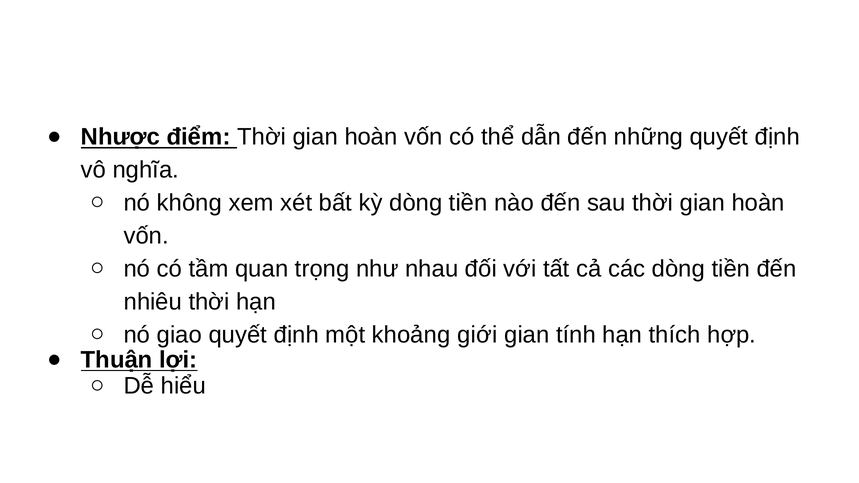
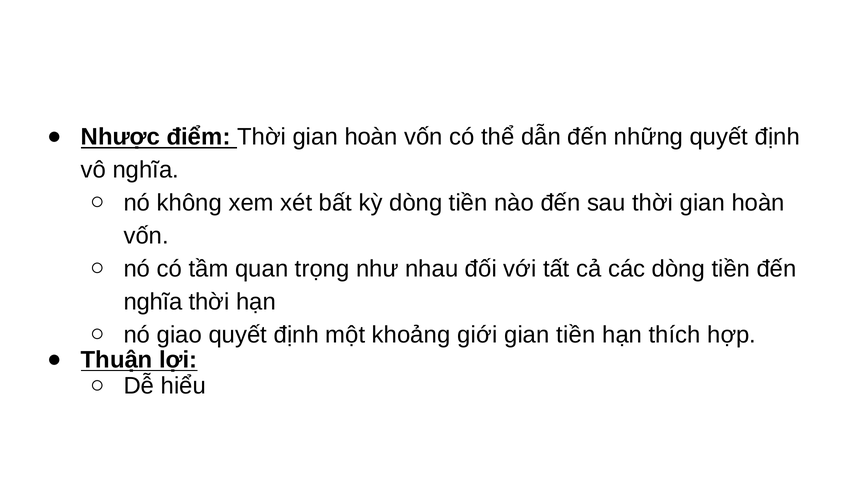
nhiêu: nhiêu -> nghĩa (153, 302)
gian tính: tính -> tiền (576, 335)
